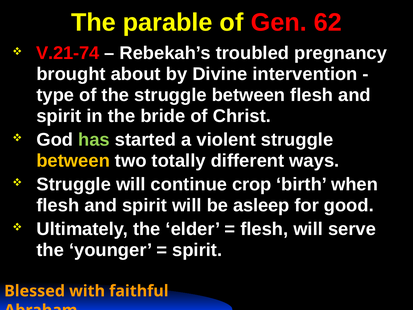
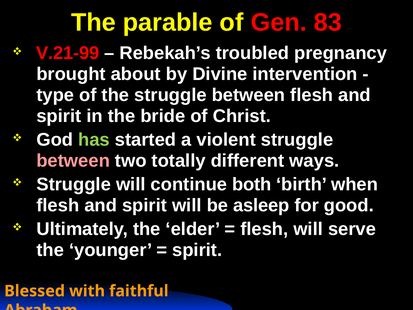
62: 62 -> 83 (328, 23)
V.21-74: V.21-74 -> V.21-99 (68, 53)
between colour: yellow -> pink (73, 161)
crop: crop -> both (252, 184)
